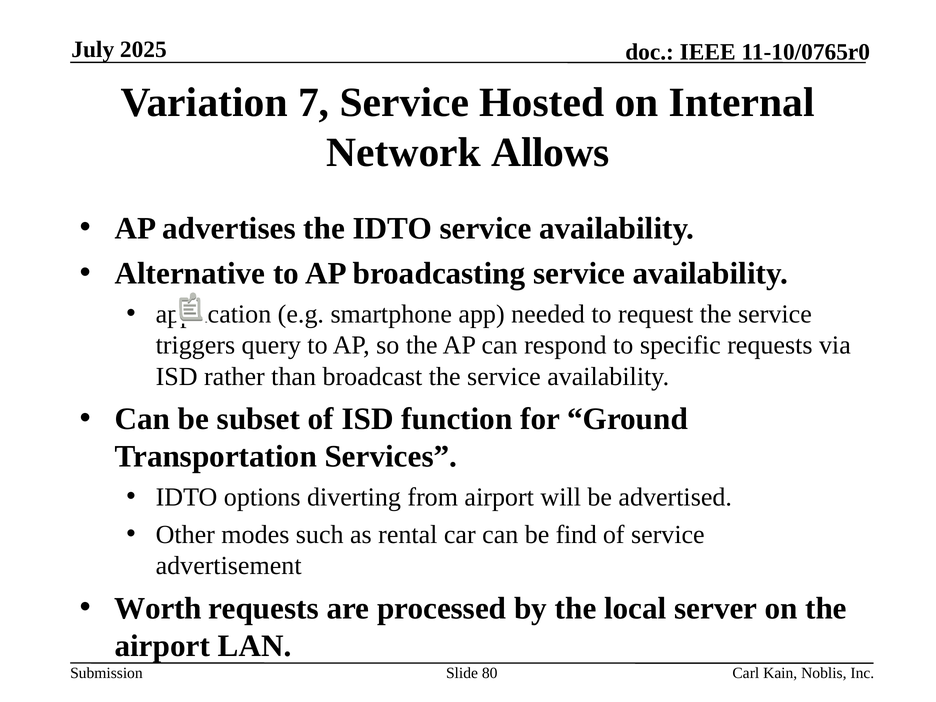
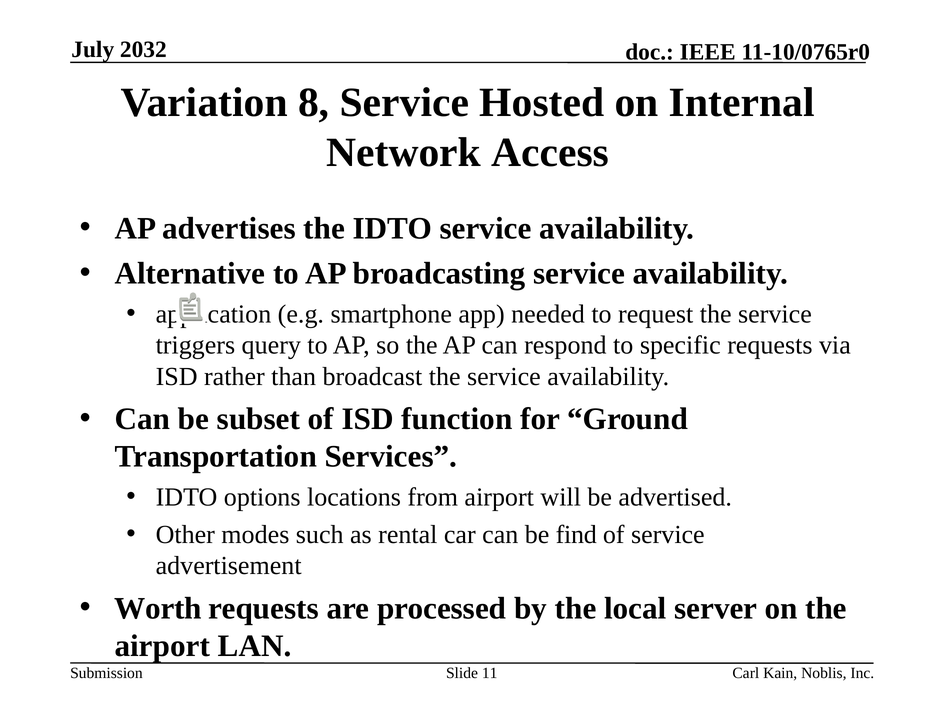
2025: 2025 -> 2032 (143, 50)
7: 7 -> 8 (314, 103)
Allows: Allows -> Access (550, 153)
diverting: diverting -> locations (354, 497)
80: 80 -> 11 (490, 673)
